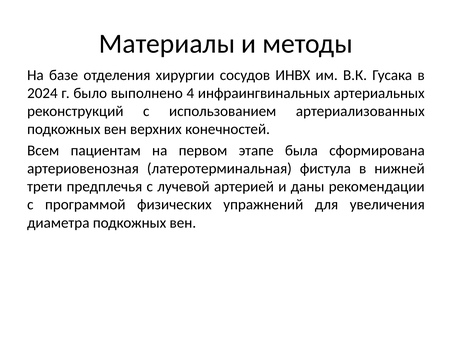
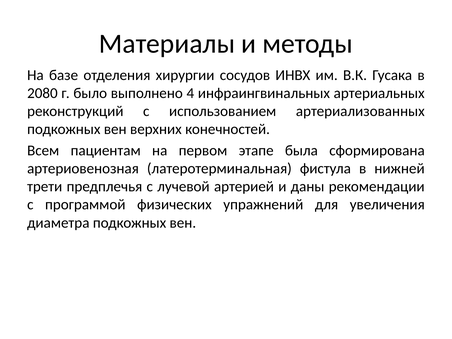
2024: 2024 -> 2080 (42, 93)
